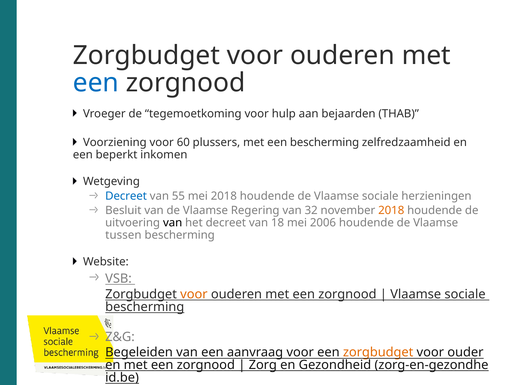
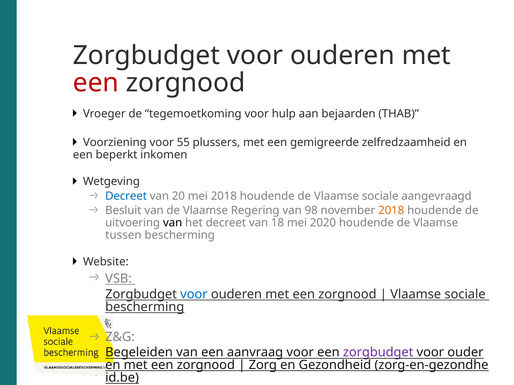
een colour: blue -> red (96, 83)
60: 60 -> 55 (183, 143)
een bescherming: bescherming -> gemigreerde (325, 143)
55: 55 -> 20 (178, 196)
herzieningen: herzieningen -> aangevraagd (436, 196)
32: 32 -> 98 (311, 211)
2006: 2006 -> 2020 (323, 223)
voor colour: orange -> blue (194, 295)
zorgbudget colour: orange -> purple (378, 353)
